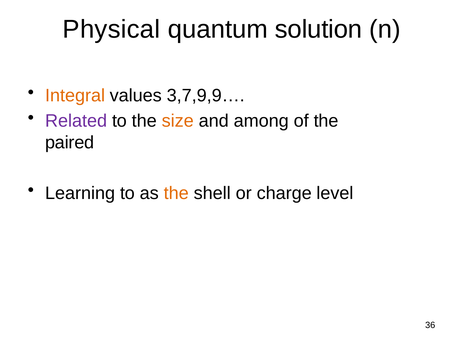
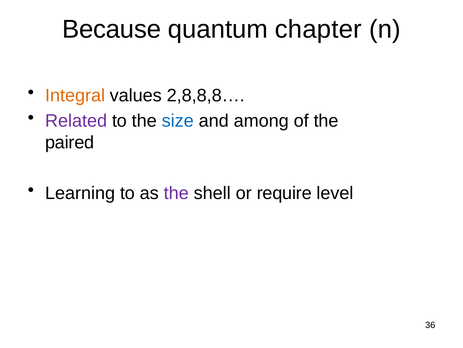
Physical: Physical -> Because (112, 29)
solution: solution -> chapter (318, 29)
3,7,9,9…: 3,7,9,9… -> 2,8,8,8… (206, 95)
size colour: orange -> blue (178, 121)
the colour: orange -> purple (176, 193)
charge: charge -> require (284, 193)
